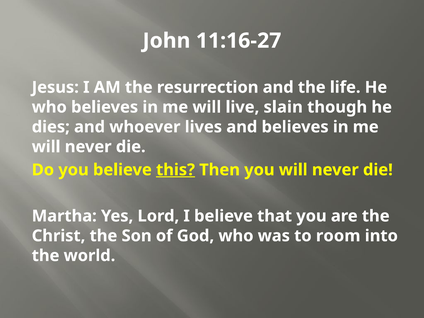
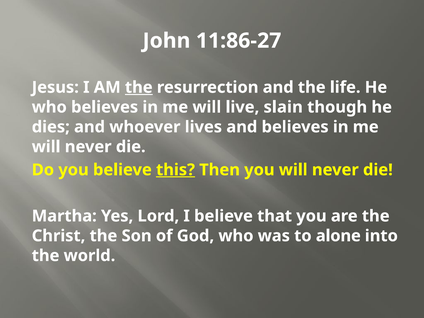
11:16-27: 11:16-27 -> 11:86-27 (239, 41)
the underline: none -> present (139, 87)
room: room -> alone (338, 236)
